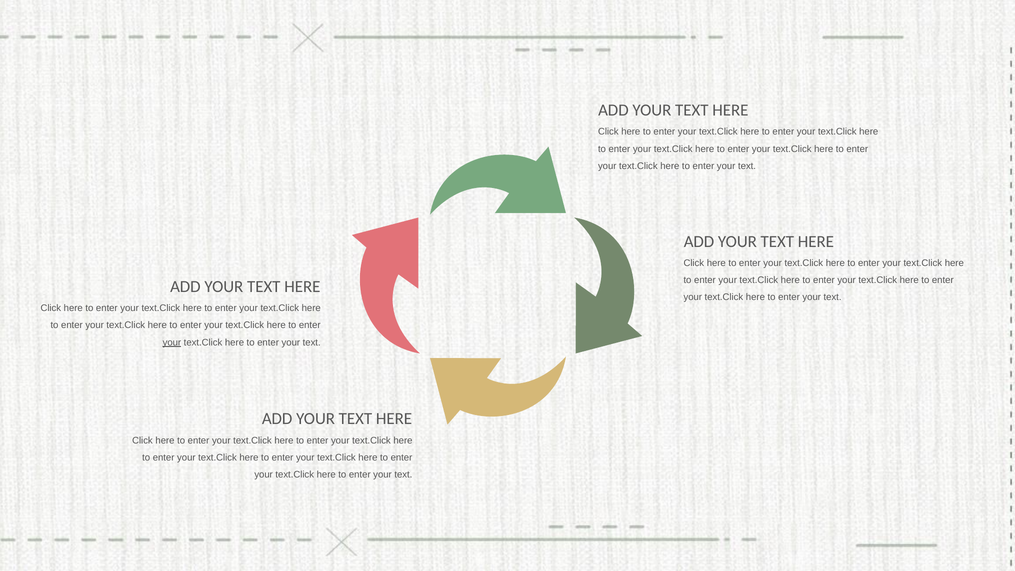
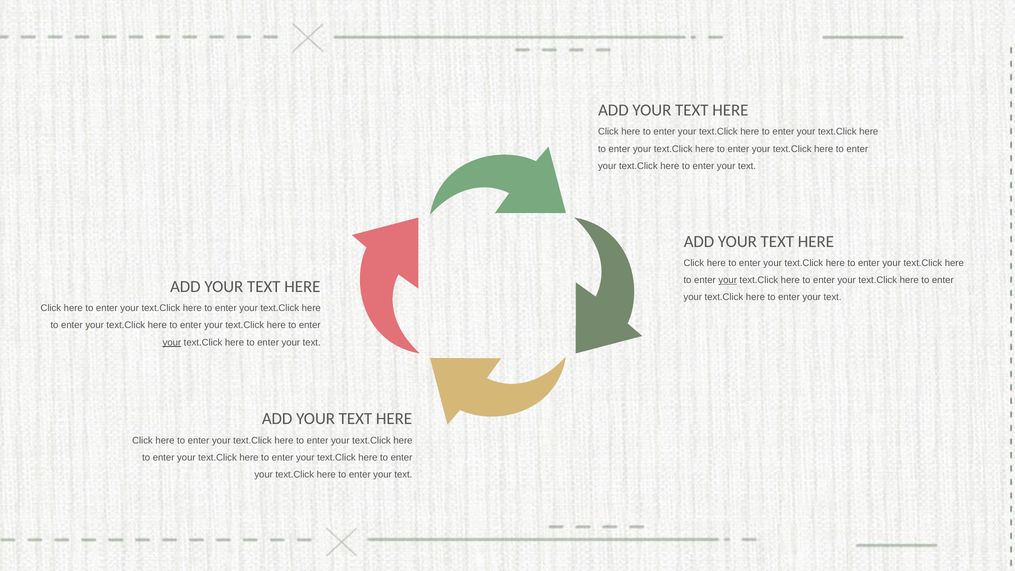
your underline: none -> present (728, 280)
